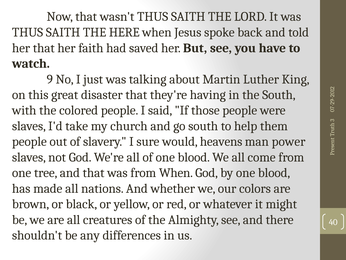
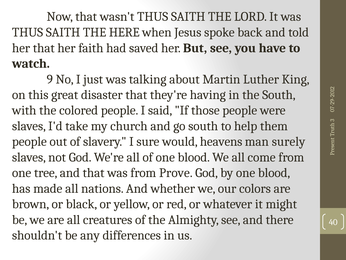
power: power -> surely (289, 141)
from When: When -> Prove (176, 173)
